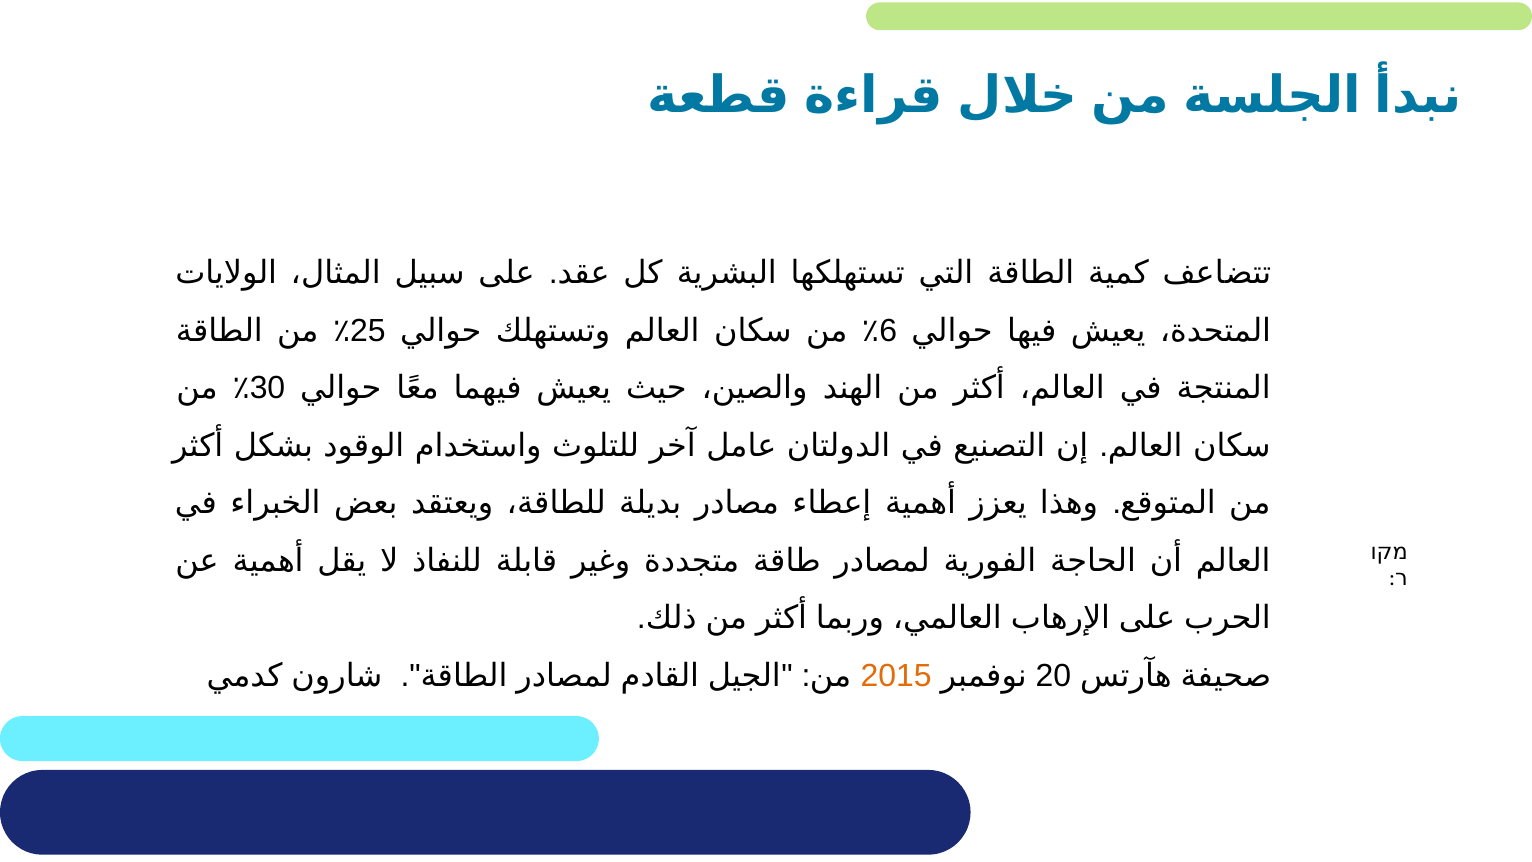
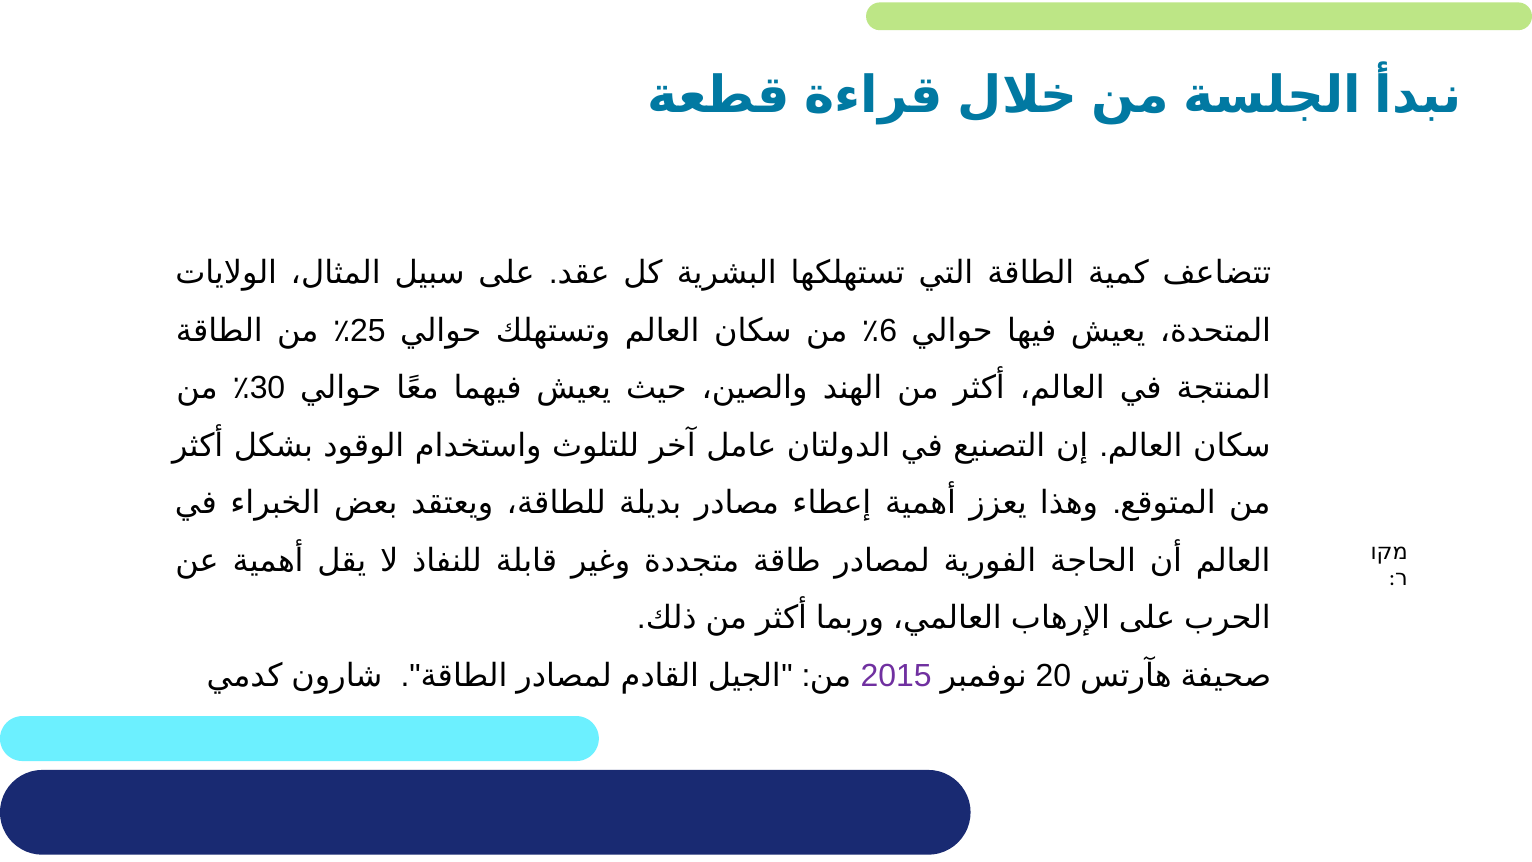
2015 colour: orange -> purple (896, 675)
